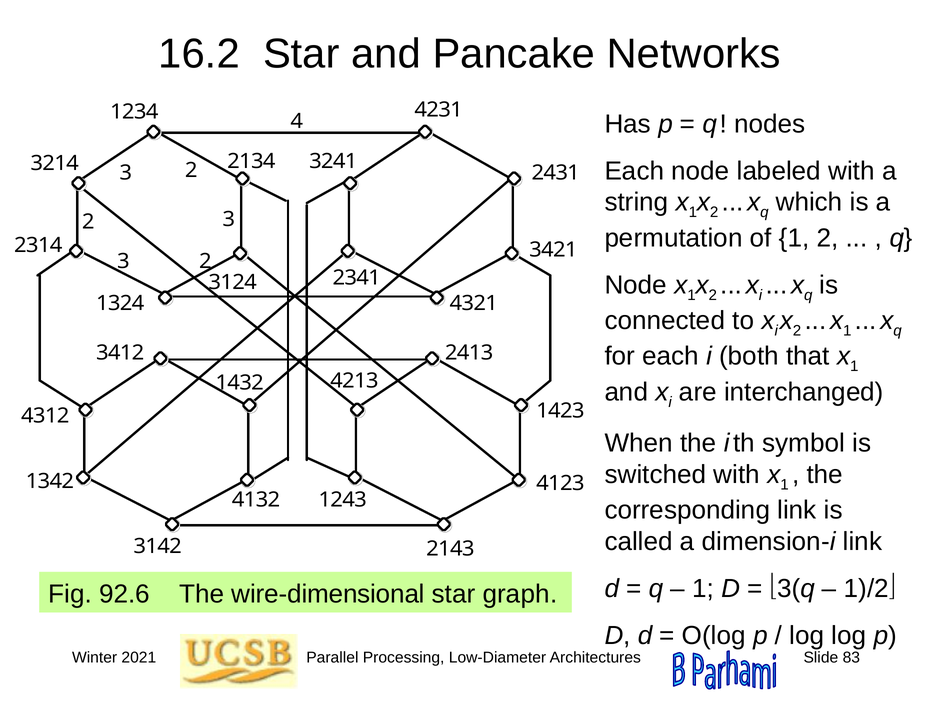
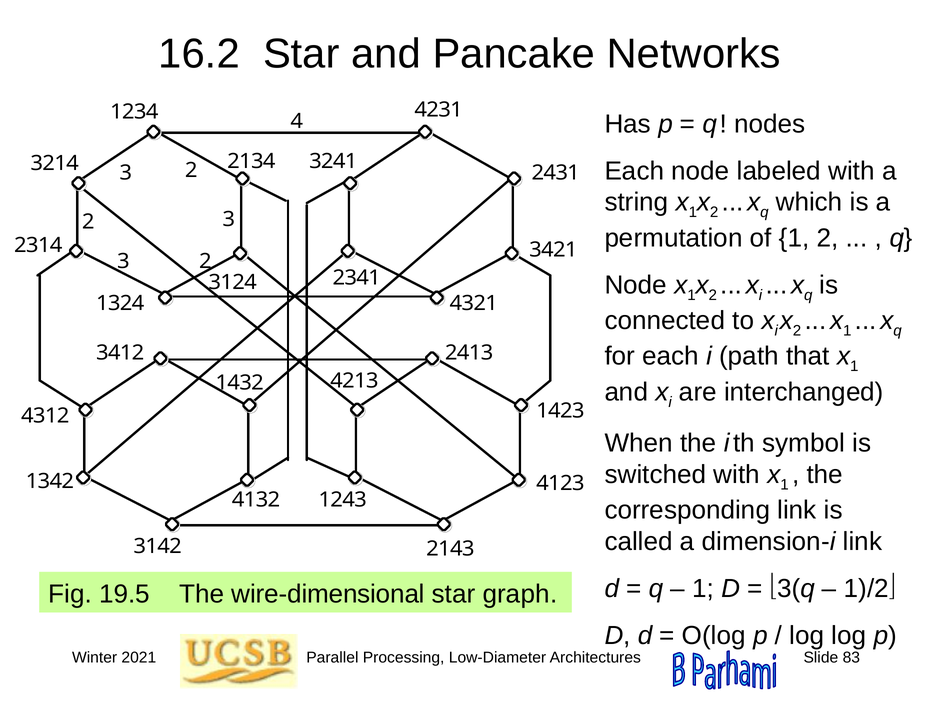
both: both -> path (749, 356)
92.6: 92.6 -> 19.5 (125, 594)
